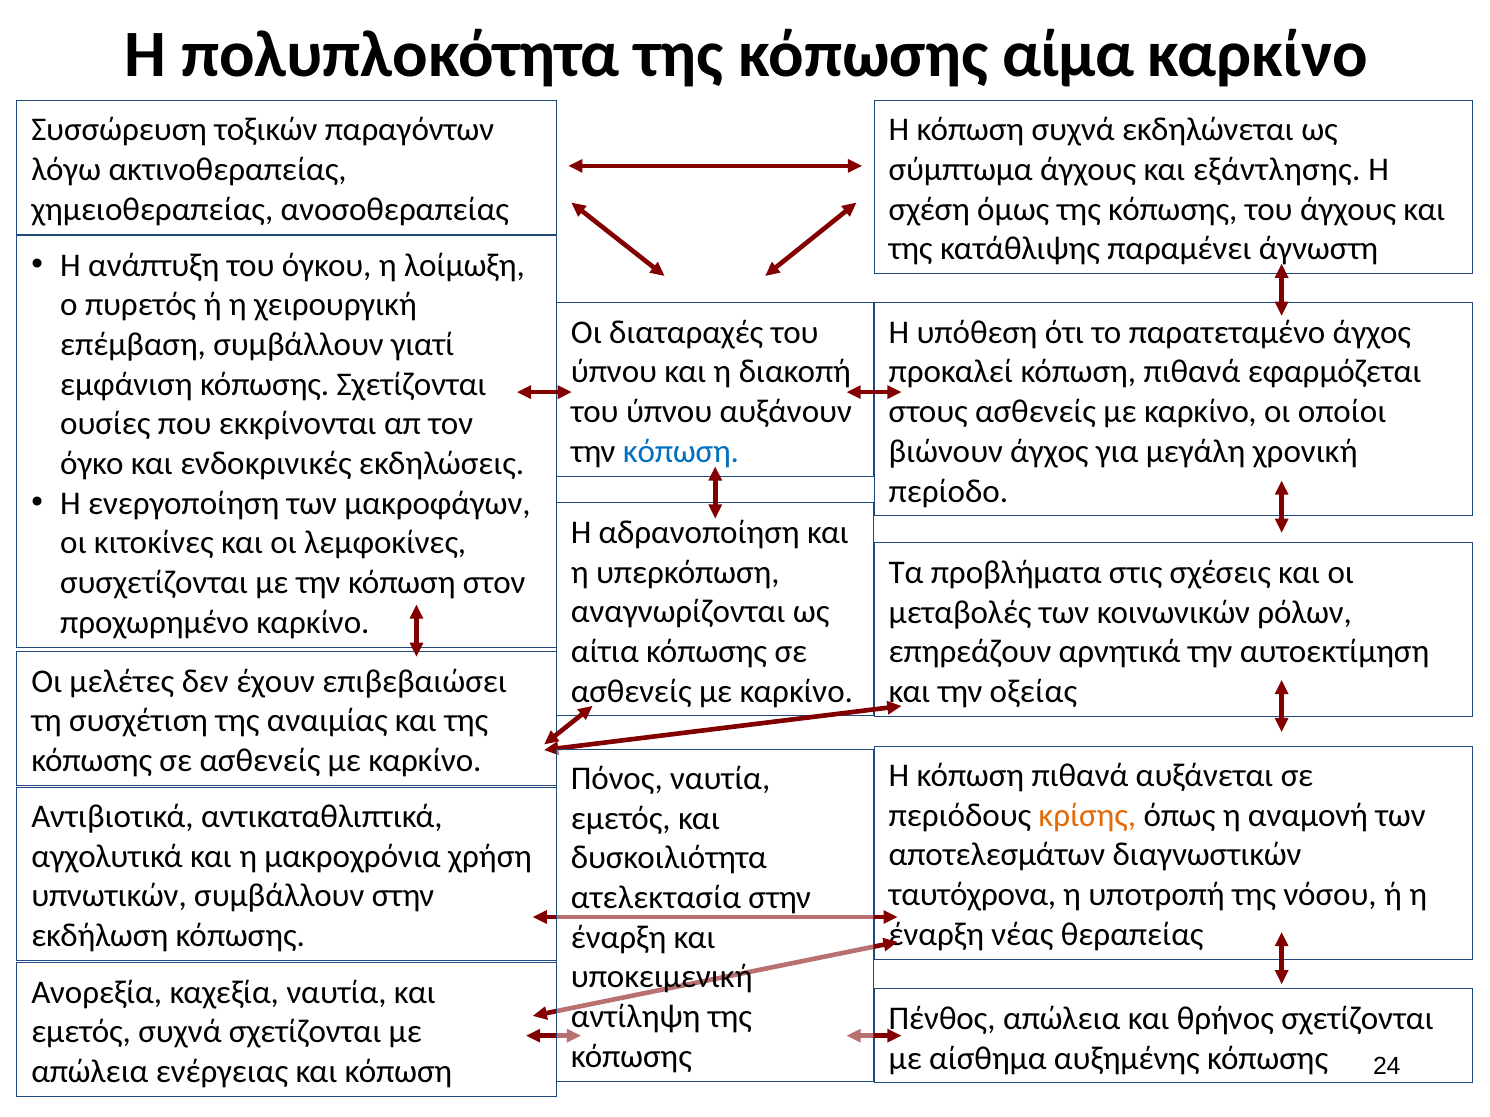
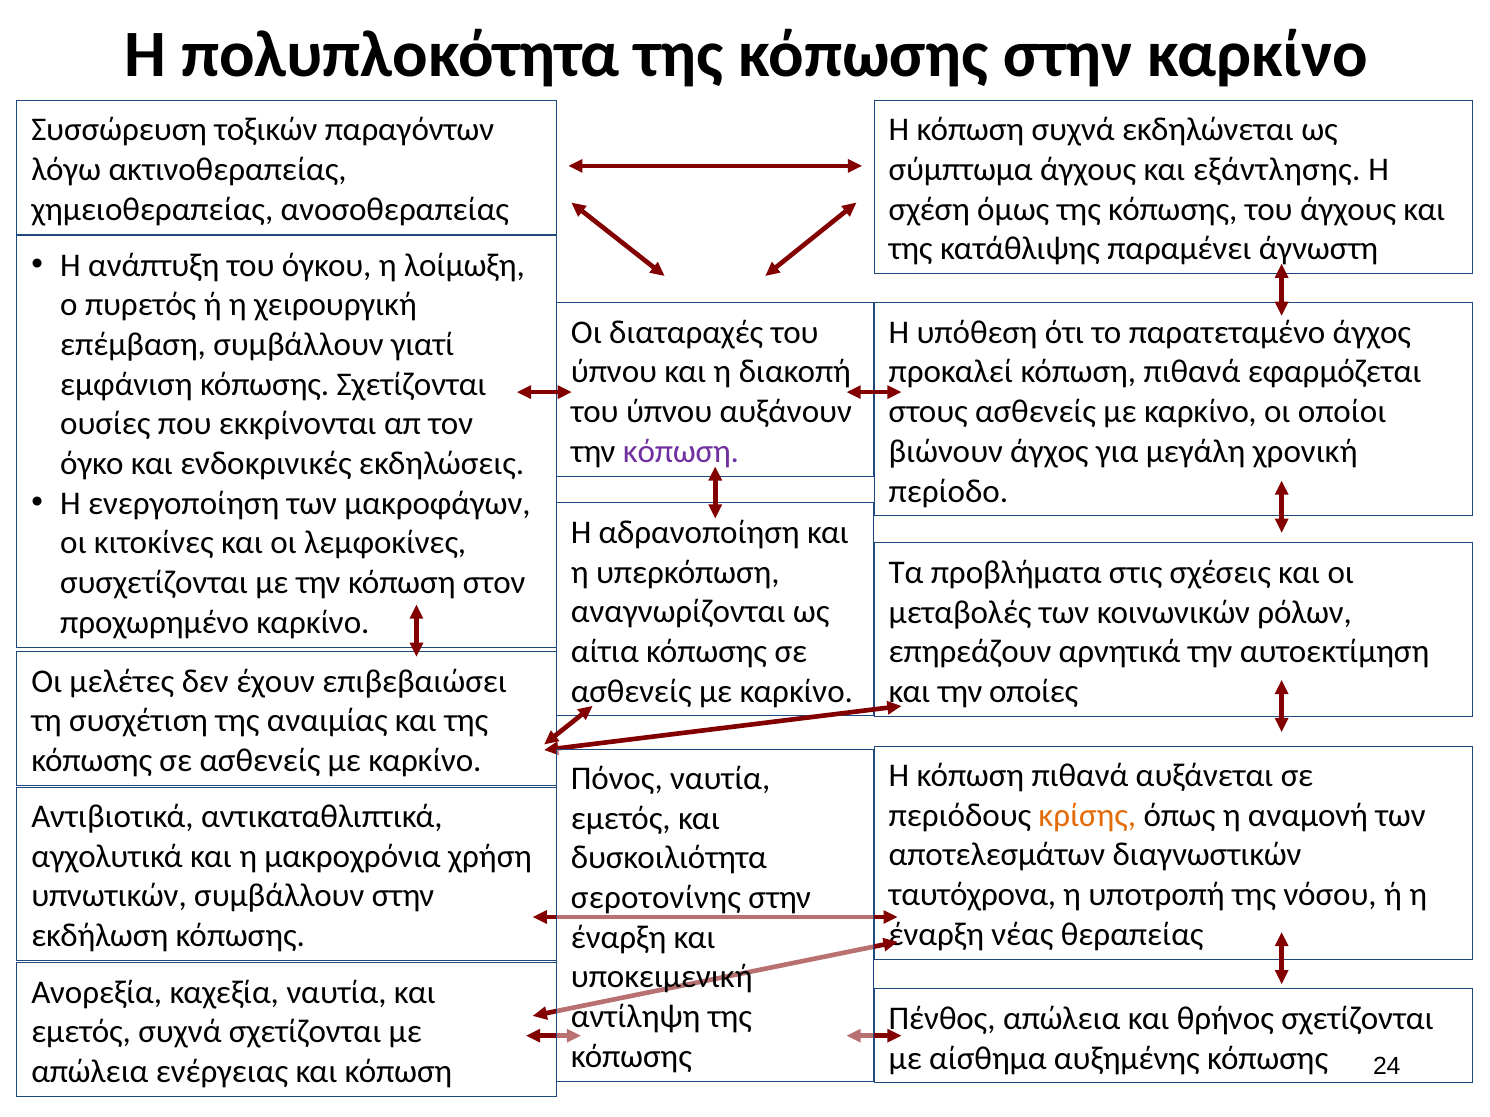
κόπωσης αίμα: αίμα -> στην (1068, 55)
κόπωση colour: blue -> purple (681, 452)
οξείας: οξείας -> οποίες (1034, 692)
ατελεκτασία: ατελεκτασία -> σεροτονίνης (656, 898)
